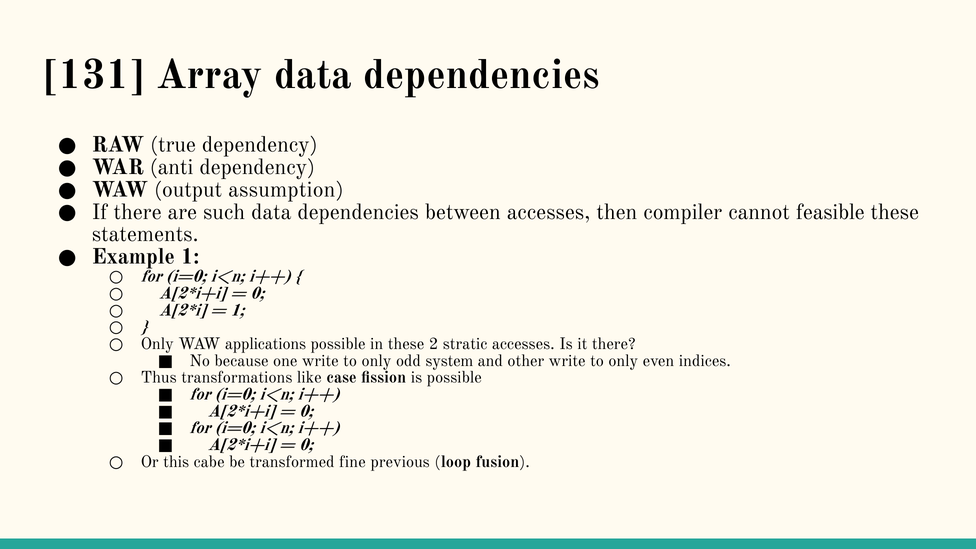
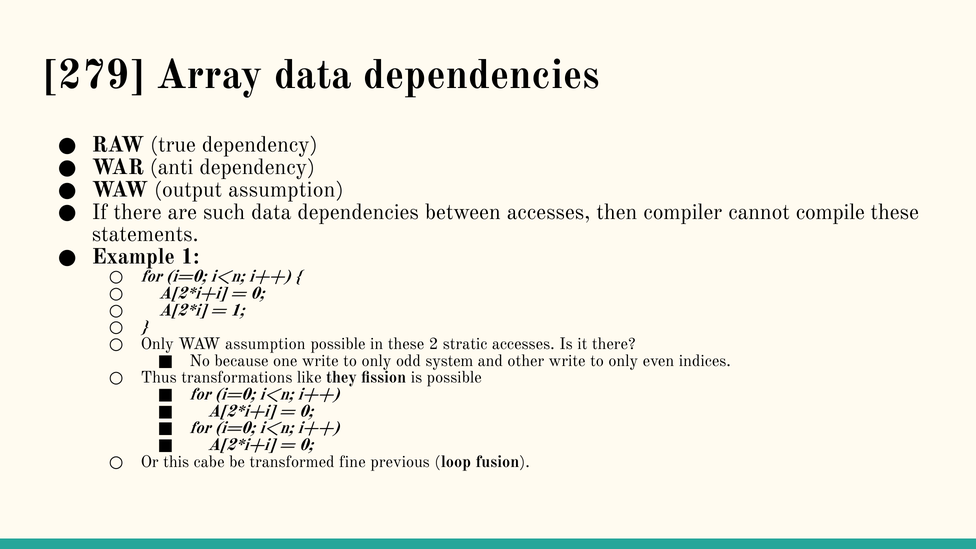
131: 131 -> 279 (94, 75)
feasible: feasible -> compile (830, 212)
WAW applications: applications -> assumption (265, 344)
case: case -> they (342, 378)
